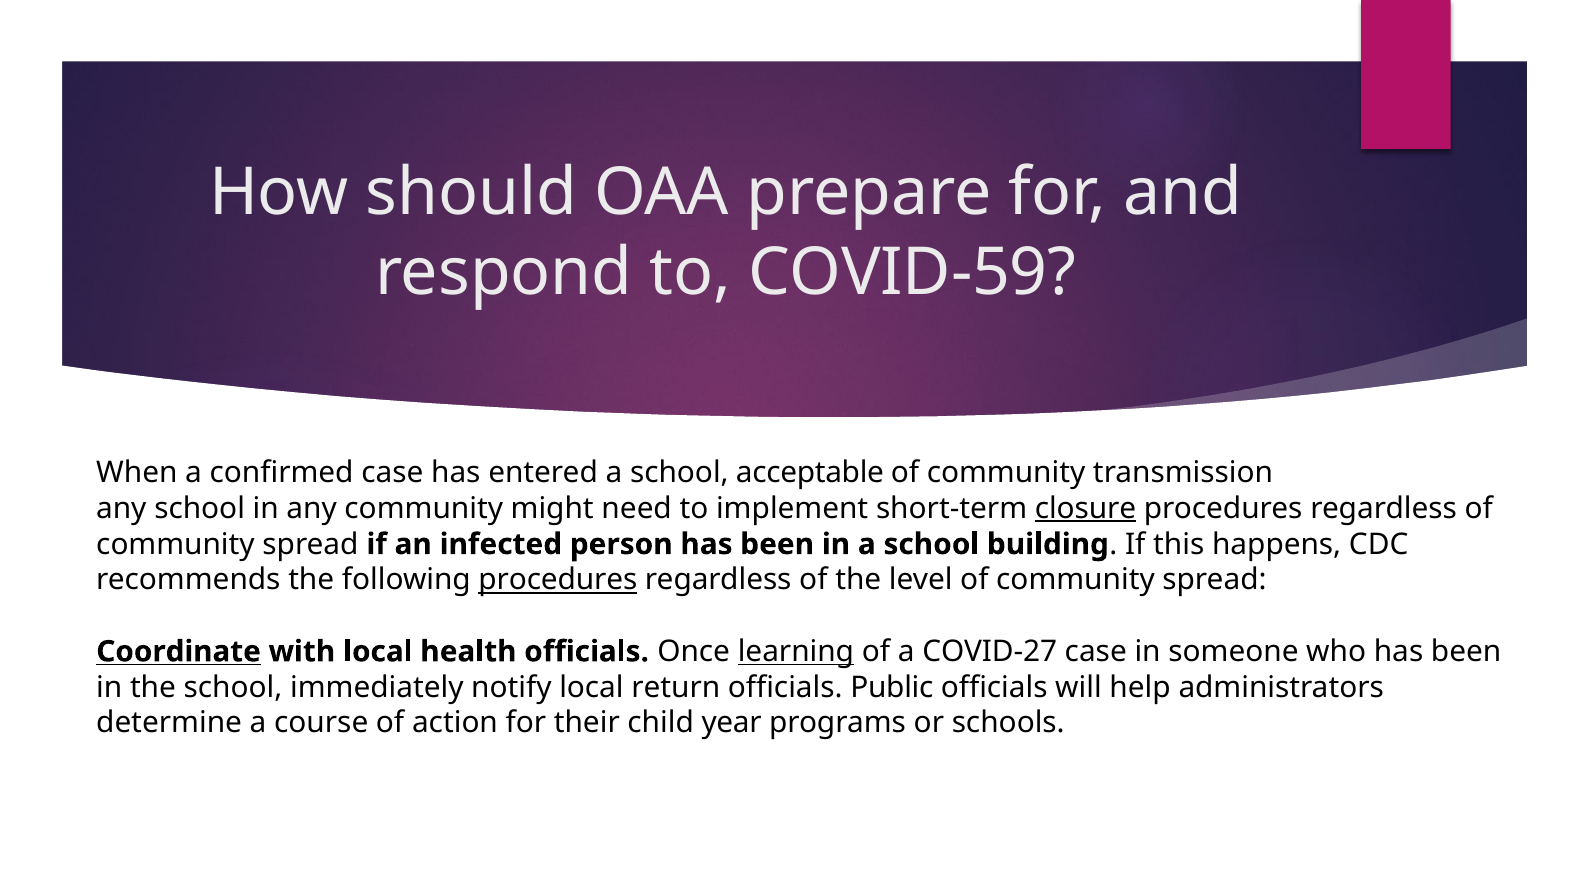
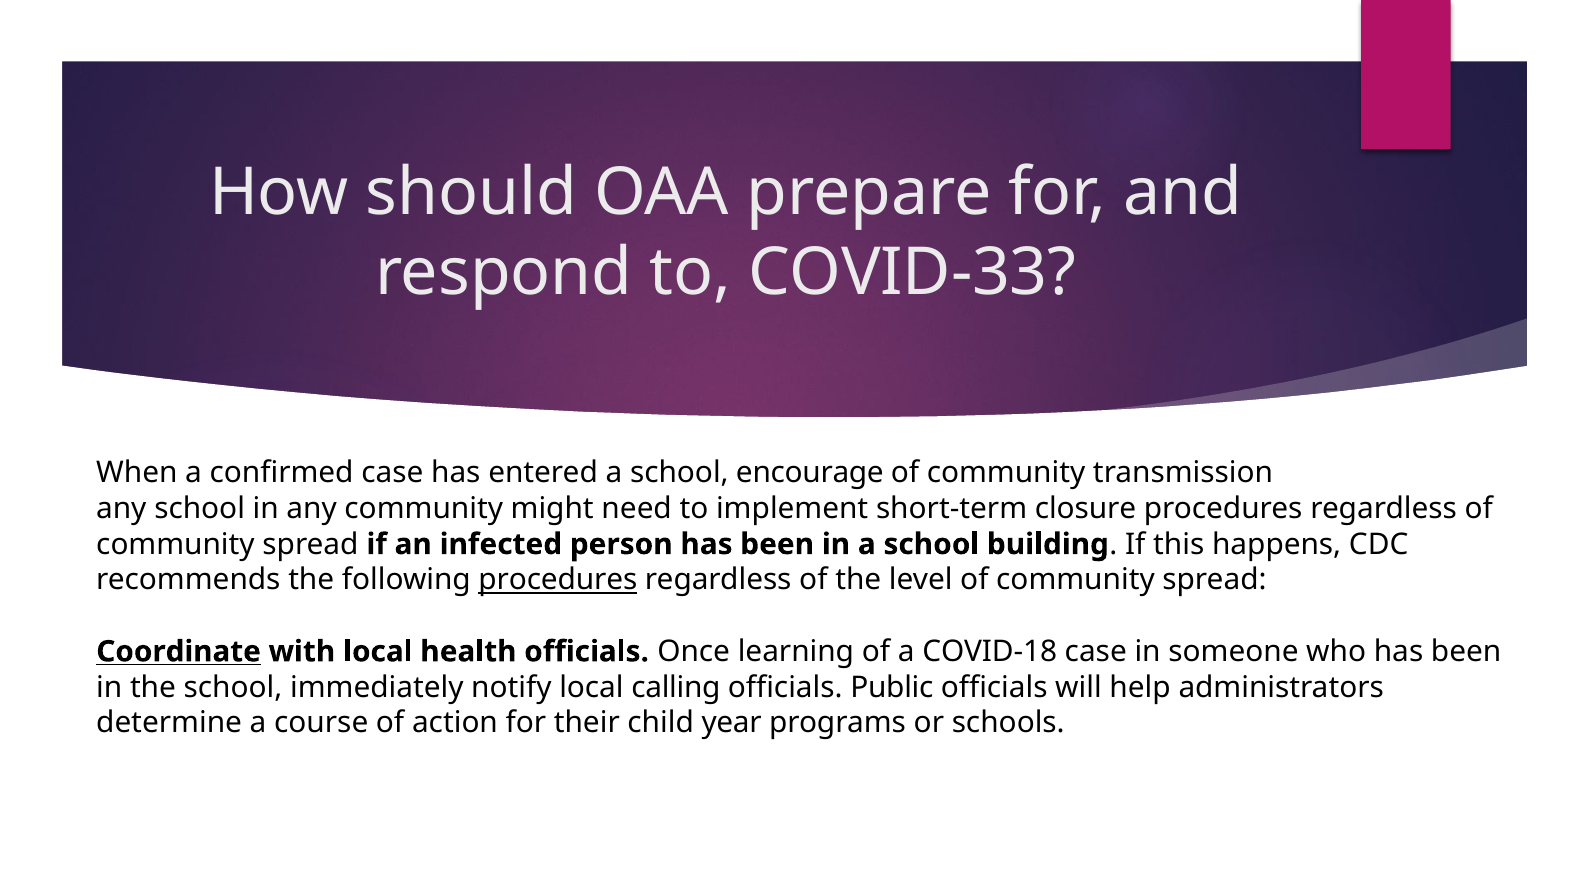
COVID-59: COVID-59 -> COVID-33 (912, 273)
acceptable: acceptable -> encourage (810, 473)
closure underline: present -> none (1085, 509)
learning underline: present -> none (796, 652)
COVID-27: COVID-27 -> COVID-18 (990, 652)
return: return -> calling (676, 688)
